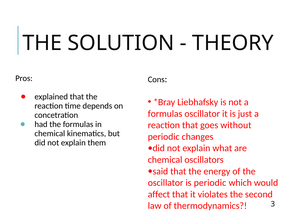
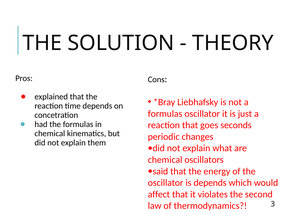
without: without -> seconds (236, 125)
is periodic: periodic -> depends (210, 183)
